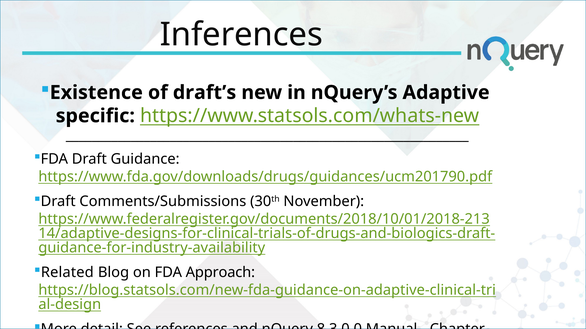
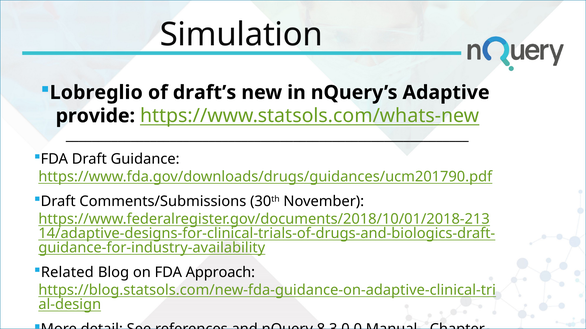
Inferences: Inferences -> Simulation (241, 35)
Existence: Existence -> Lobreglio (96, 93)
specific: specific -> provide (95, 116)
